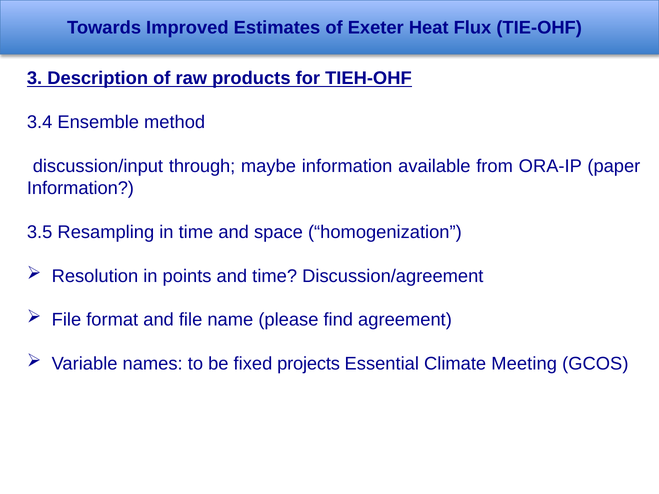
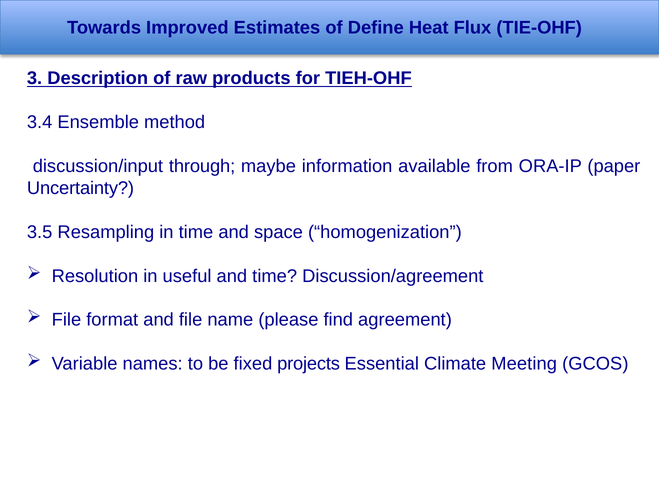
Exeter: Exeter -> Define (376, 28)
Information: Information -> Uncertainty (81, 188)
points: points -> useful (187, 276)
